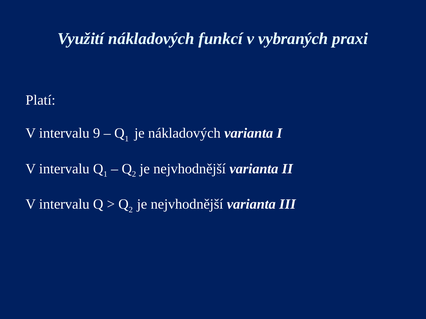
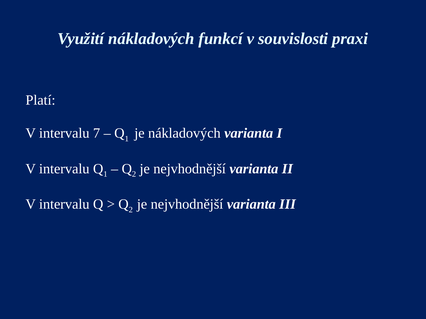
vybraných: vybraných -> souvislosti (293, 39)
9: 9 -> 7 (97, 133)
